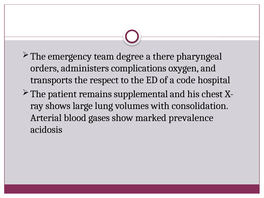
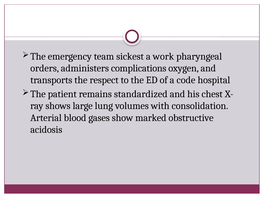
degree: degree -> sickest (130, 56)
there: there -> work (163, 56)
supplemental: supplemental -> standardized (141, 94)
prevalence: prevalence -> obstructive (191, 118)
